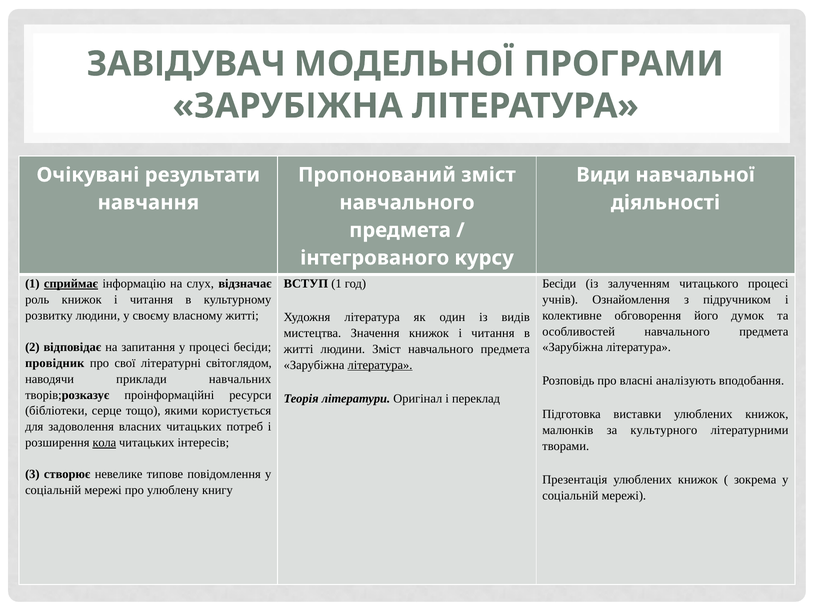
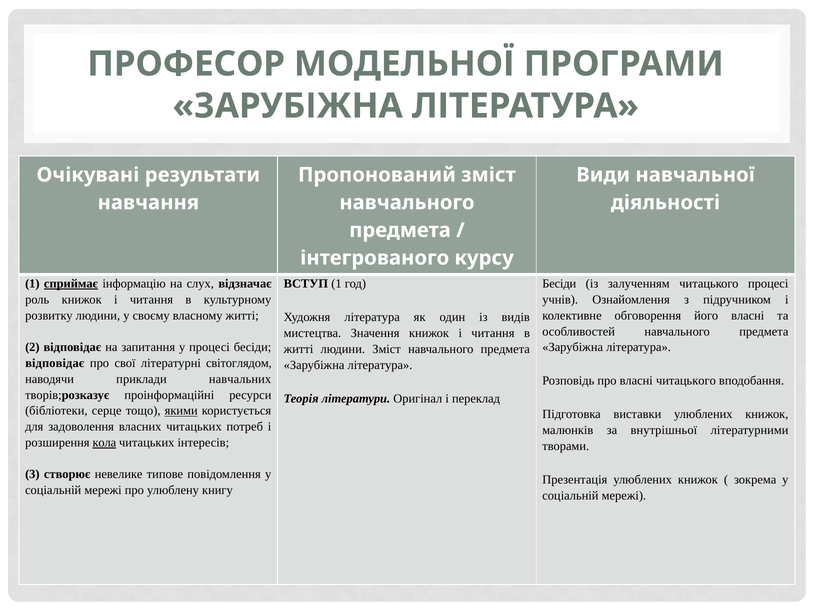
ЗАВІДУВАЧ: ЗАВІДУВАЧ -> ПРОФЕСОР (186, 64)
його думок: думок -> власні (748, 316)
провідник: провідник -> відповідає (55, 363)
література underline: present -> none (380, 365)
власні аналізують: аналізують -> читацького (686, 381)
якими underline: none -> present (181, 411)
культурного: культурного -> внутрішньої (664, 431)
